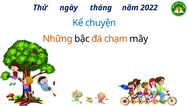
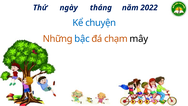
bậc colour: black -> blue (82, 39)
